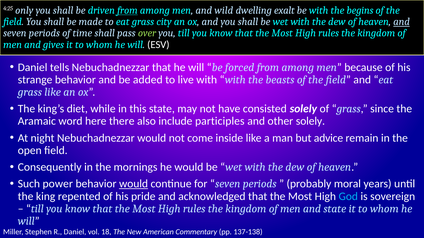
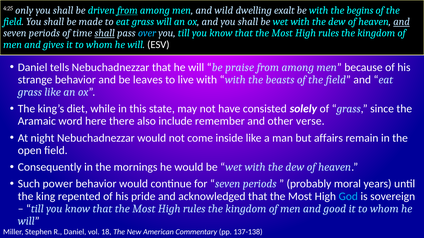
grass city: city -> will (164, 22)
shall underline: none -> present (105, 33)
over colour: light green -> light blue (147, 33)
forced: forced -> praise (240, 67)
added: added -> leaves (148, 80)
participles: participles -> remember (220, 121)
other solely: solely -> verse (310, 121)
advice: advice -> affairs (328, 138)
would underline: present -> none (134, 184)
and state: state -> good (335, 209)
